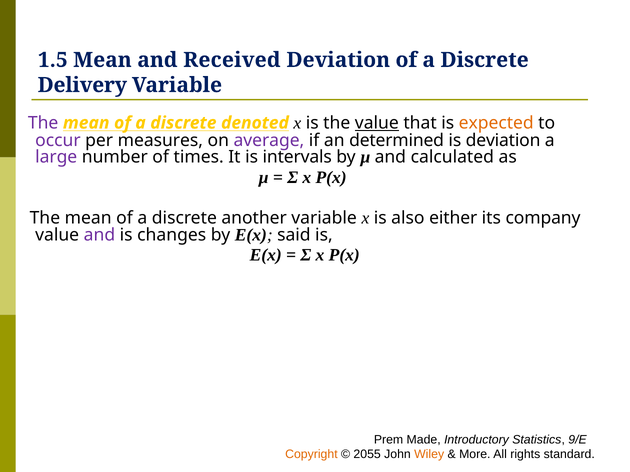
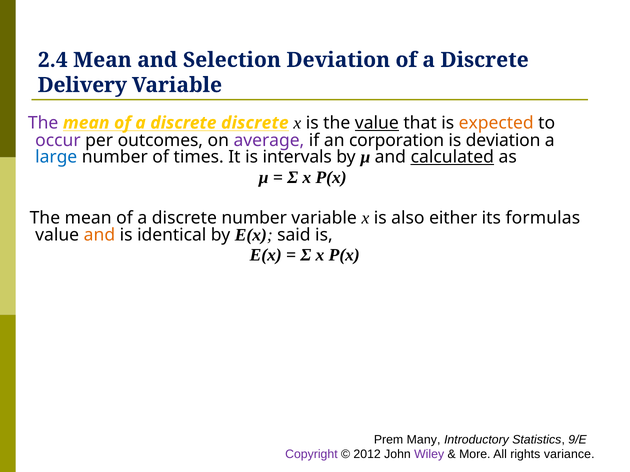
1.5: 1.5 -> 2.4 (53, 60)
Received: Received -> Selection (232, 60)
discrete denoted: denoted -> discrete (255, 123)
measures: measures -> outcomes (160, 140)
determined: determined -> corporation (397, 140)
large colour: purple -> blue (56, 157)
calculated underline: none -> present (452, 157)
discrete another: another -> number (254, 218)
company: company -> formulas (543, 218)
and colour: purple -> orange (99, 235)
changes: changes -> identical (172, 235)
Made: Made -> Many (424, 440)
Copyright colour: orange -> purple (311, 455)
2055: 2055 -> 2012 (367, 455)
Wiley colour: orange -> purple (429, 455)
standard: standard -> variance (569, 455)
